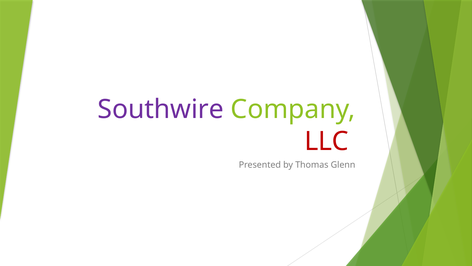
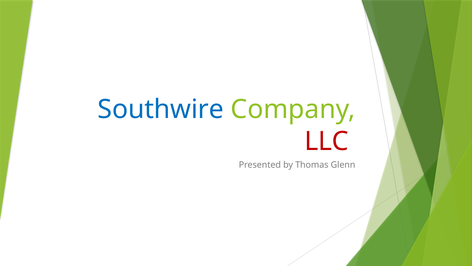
Southwire colour: purple -> blue (161, 109)
